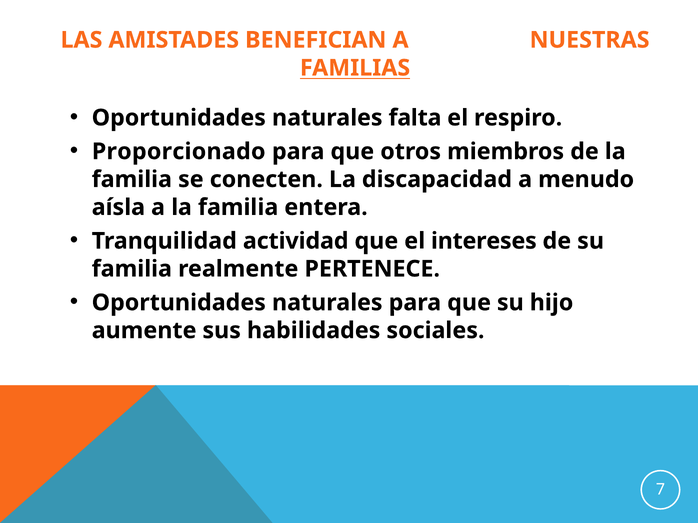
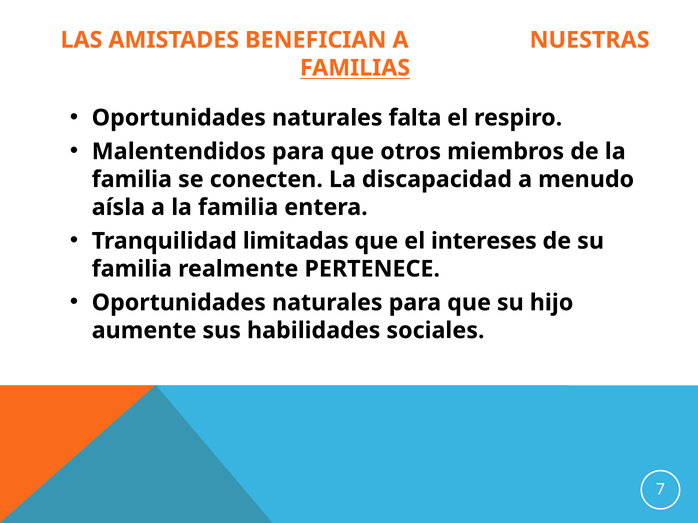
Proporcionado: Proporcionado -> Malentendidos (179, 152)
actividad: actividad -> limitadas (296, 241)
